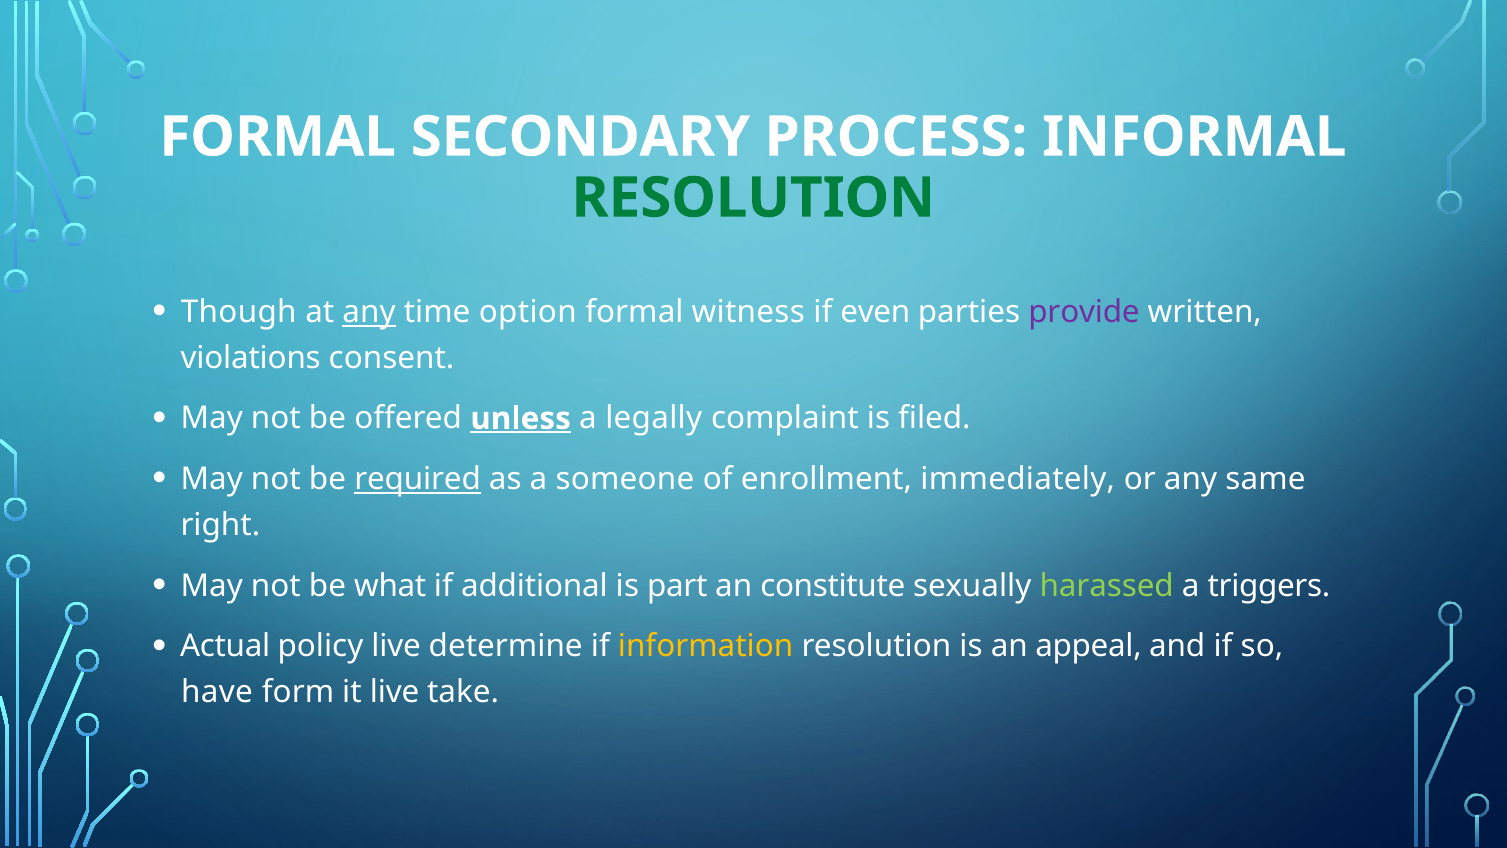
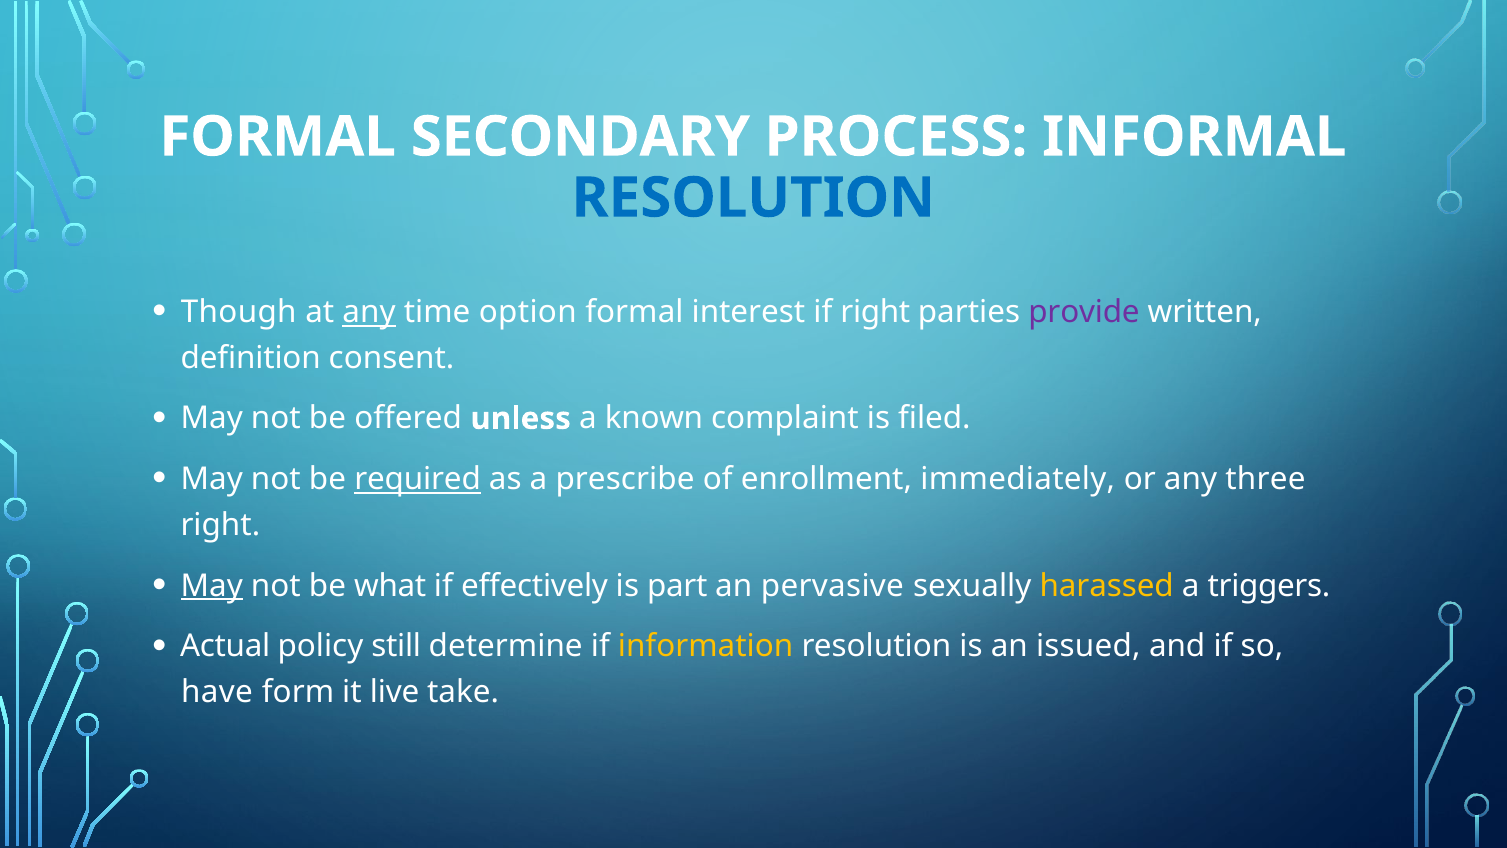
RESOLUTION colour: green -> blue (753, 198)
witness: witness -> interest (748, 312)
if even: even -> right (875, 312)
violations: violations -> definition (251, 357)
unless underline: present -> none (521, 418)
legally: legally -> known (654, 418)
someone: someone -> prescribe (625, 479)
same: same -> three (1265, 479)
May underline: none -> present (212, 585)
additional: additional -> effectively (534, 585)
constitute: constitute -> pervasive (832, 585)
harassed colour: light green -> yellow (1107, 585)
policy live: live -> still (396, 646)
appeal: appeal -> issued (1088, 646)
